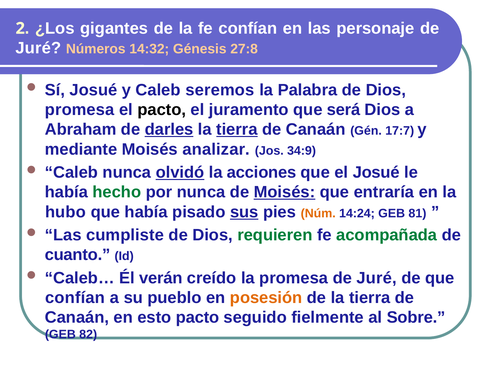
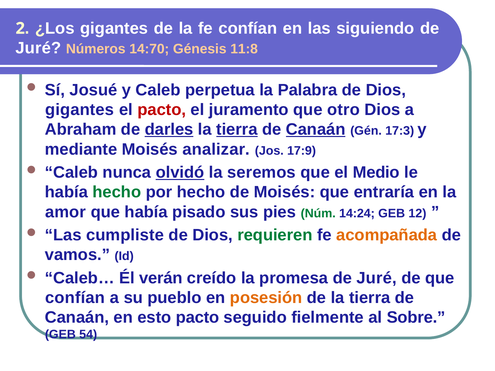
personaje: personaje -> siguiendo (375, 28)
14:32: 14:32 -> 14:70 (149, 49)
27:8: 27:8 -> 11:8 (244, 49)
seremos: seremos -> perpetua (220, 90)
promesa: promesa -> gigantes (80, 110)
pacto colour: black -> red (162, 110)
será: será -> otro (344, 110)
Canaán underline: none -> present (316, 130)
17:7: 17:7 -> 17:3 (400, 131)
34:9: 34:9 -> 17:9 (302, 151)
acciones: acciones -> seremos (262, 172)
el Josué: Josué -> Medio (376, 172)
por nunca: nunca -> hecho (201, 192)
Moisés underline: present -> none (284, 192)
hubo: hubo -> amor (65, 212)
sus underline: present -> none (244, 212)
Núm colour: orange -> green (318, 213)
81: 81 -> 12 (417, 213)
acompañada colour: green -> orange (387, 235)
cuanto: cuanto -> vamos (77, 255)
82: 82 -> 54 (88, 335)
